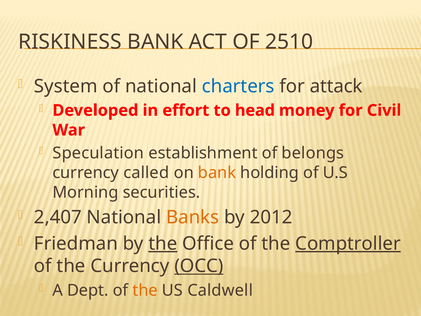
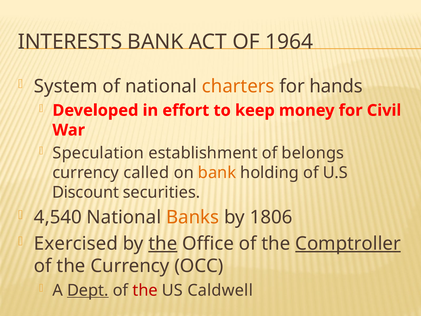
RISKINESS: RISKINESS -> INTERESTS (70, 42)
2510: 2510 -> 1964 (289, 42)
charters colour: blue -> orange (238, 86)
attack: attack -> hands (336, 86)
head: head -> keep (255, 110)
Morning: Morning -> Discount (86, 192)
2,407: 2,407 -> 4,540 (58, 217)
2012: 2012 -> 1806 (271, 217)
Friedman: Friedman -> Exercised (76, 243)
OCC underline: present -> none (199, 266)
Dept underline: none -> present (88, 290)
the colour: orange -> red (145, 290)
